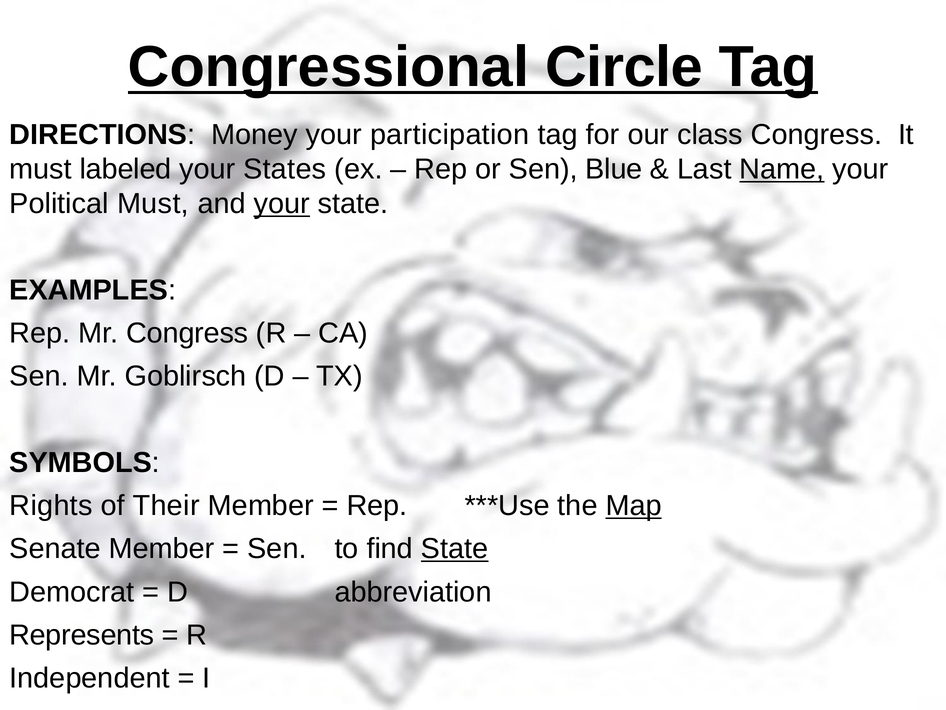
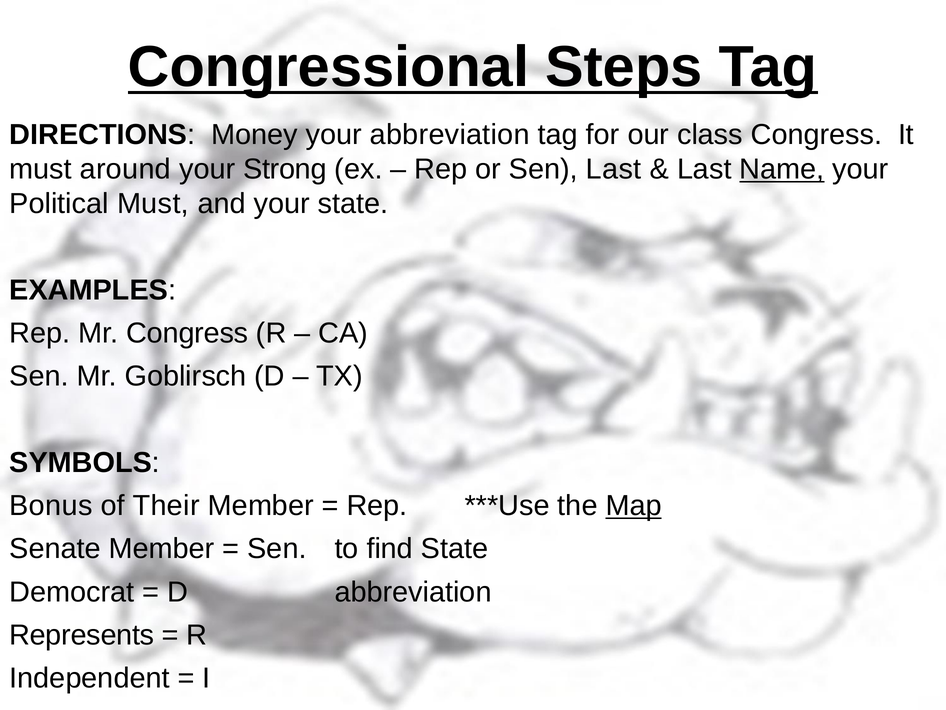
Circle: Circle -> Steps (624, 67)
your participation: participation -> abbreviation (450, 134)
labeled: labeled -> around (125, 169)
States: States -> Strong (285, 169)
Sen Blue: Blue -> Last (614, 169)
your underline: present -> none (282, 204)
Rights: Rights -> Bonus (51, 505)
State underline: present -> none (455, 549)
